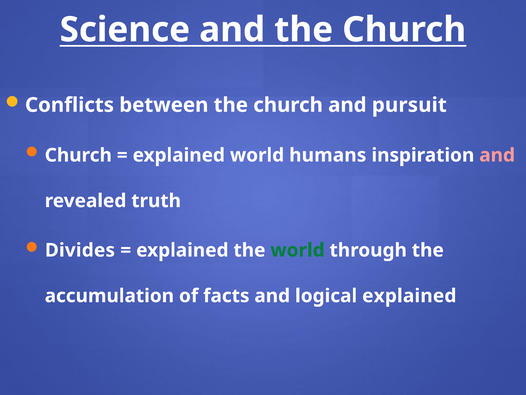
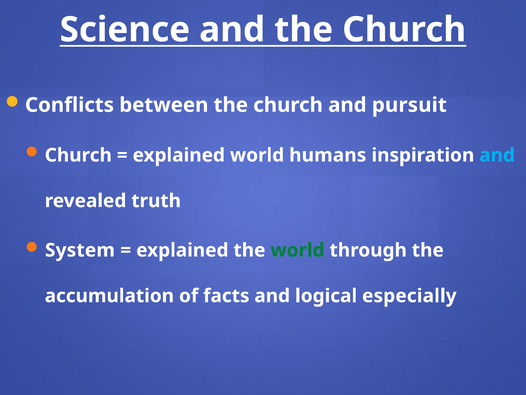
and colour: pink -> light blue (497, 155)
Divides: Divides -> System (80, 250)
logical explained: explained -> especially (409, 296)
